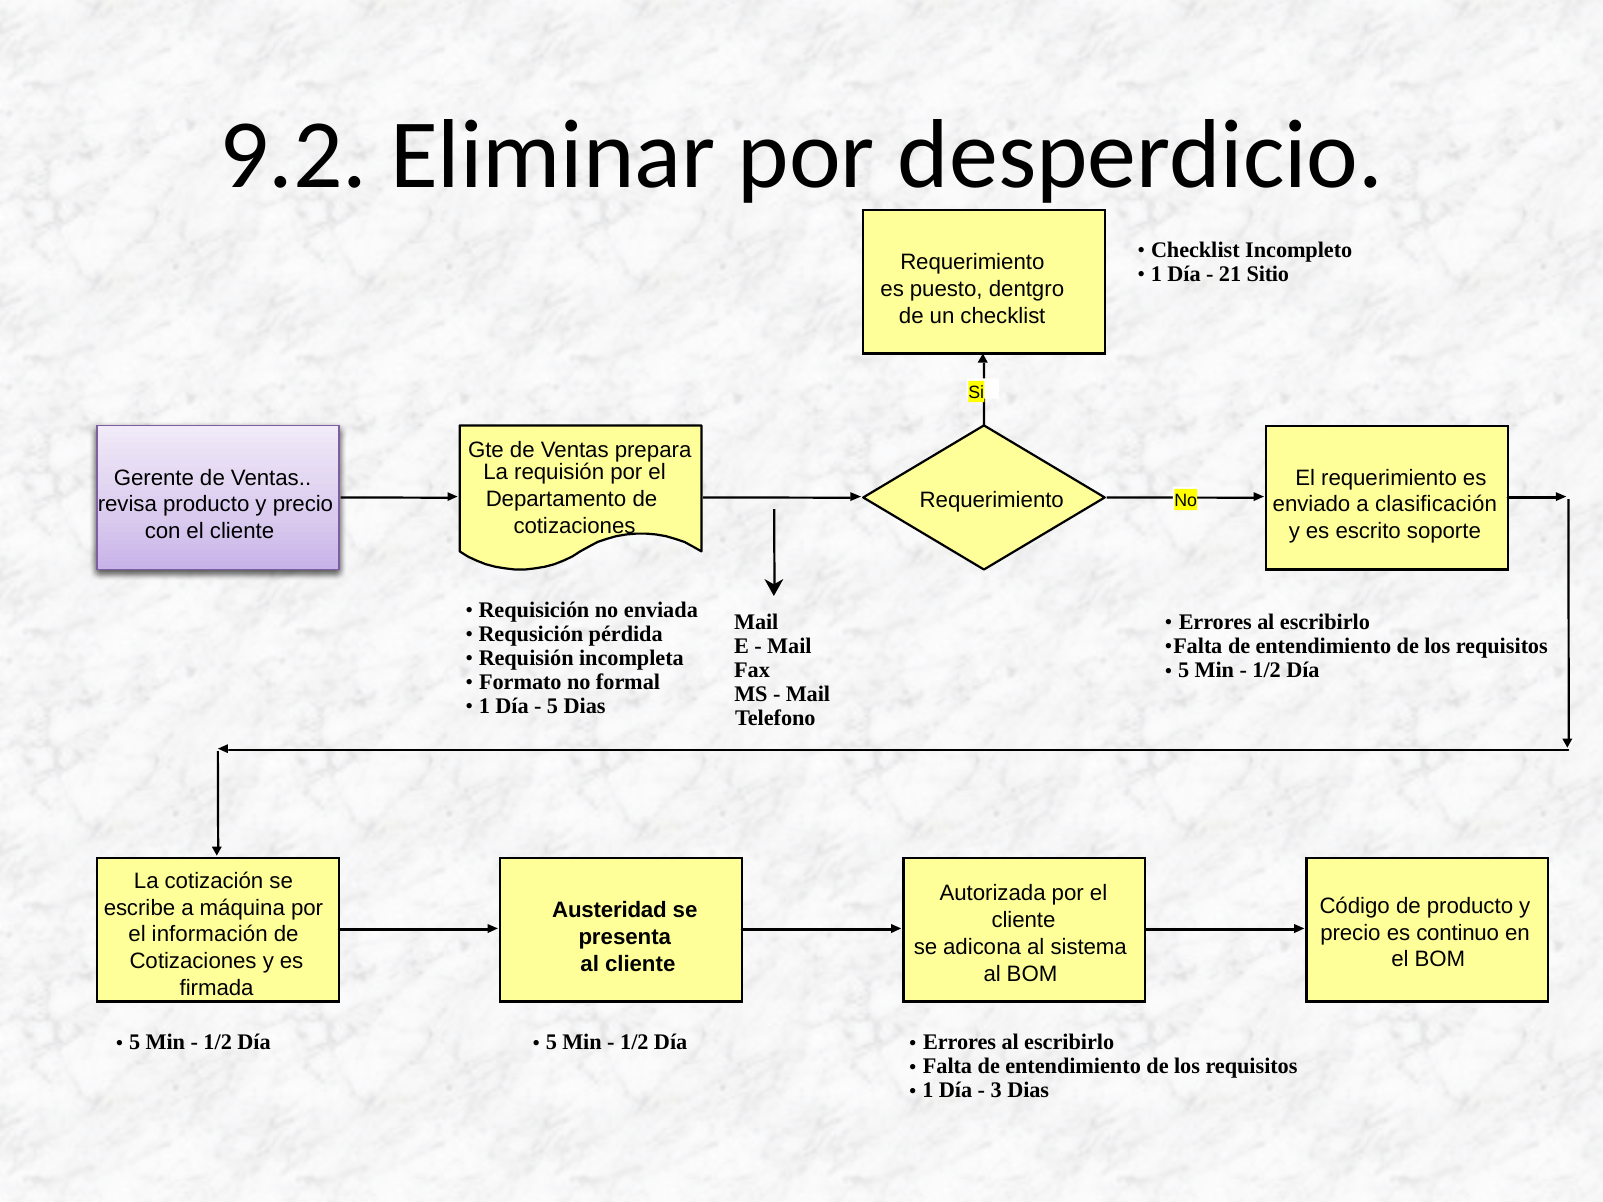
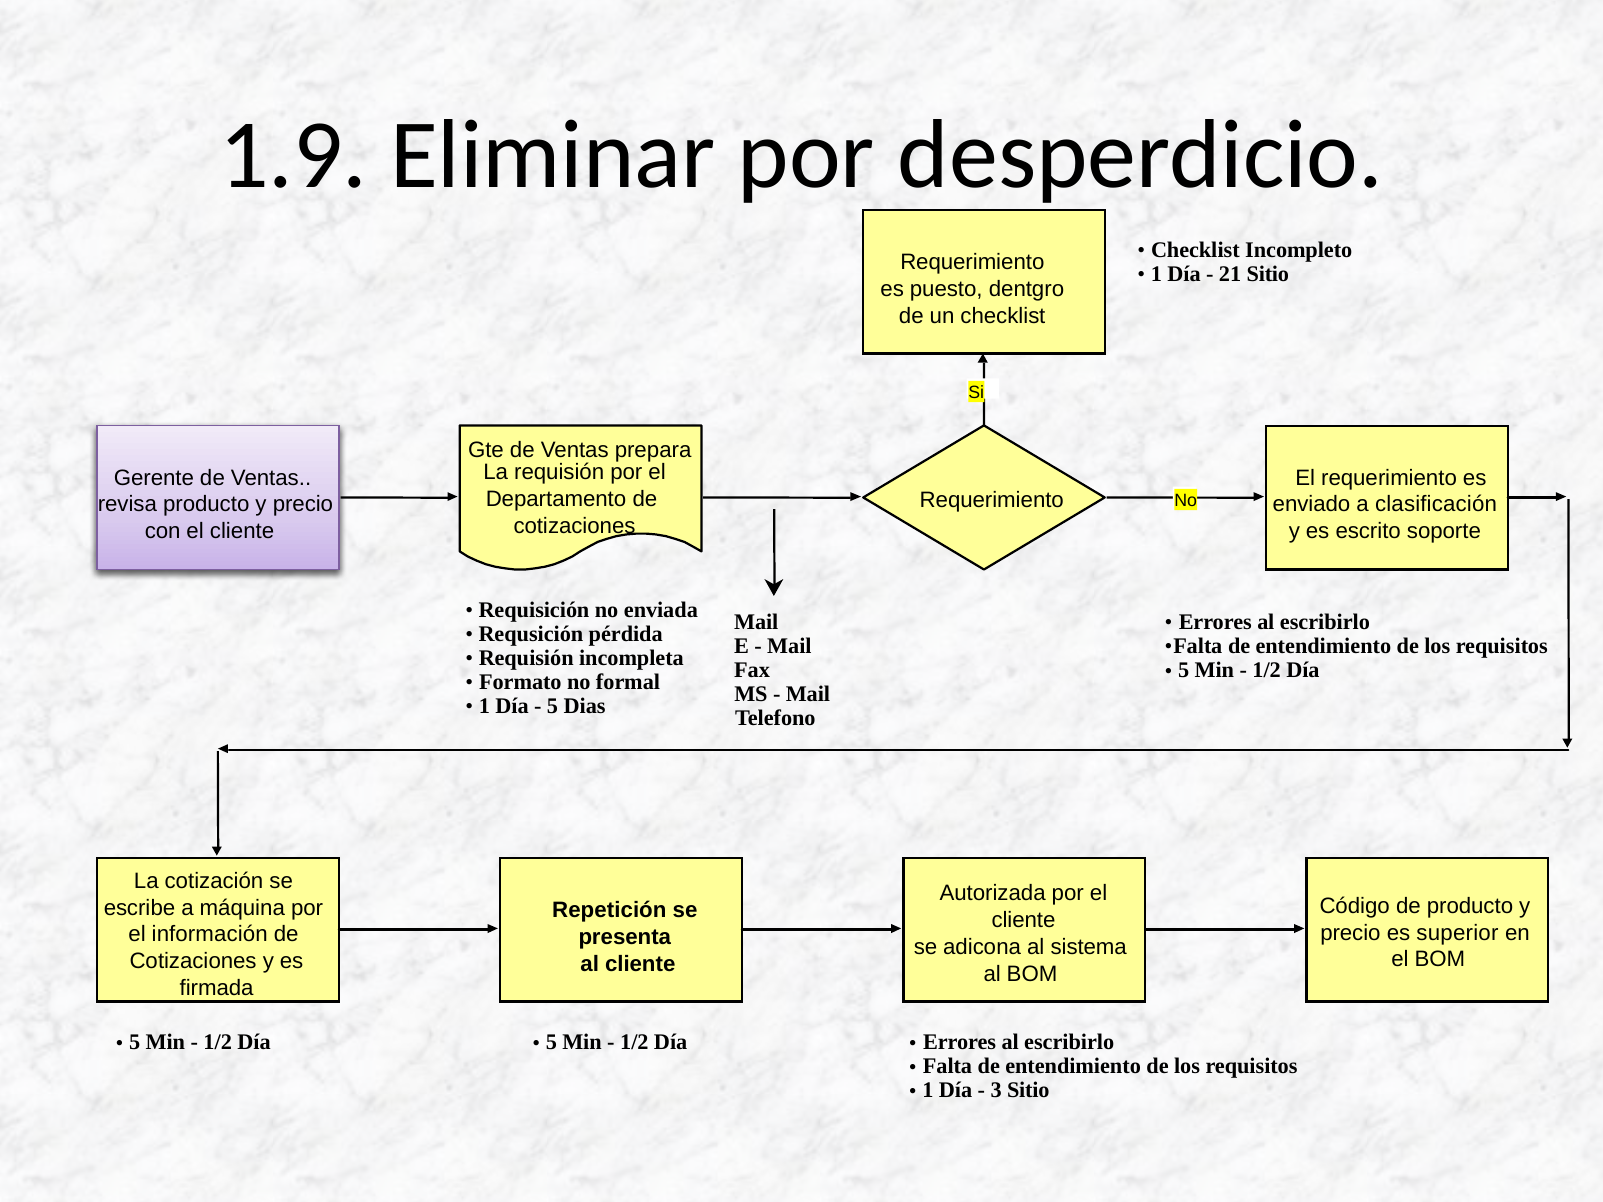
9.2: 9.2 -> 1.9 (293, 155)
Austeridad: Austeridad -> Repetición (609, 911)
continuo: continuo -> superior (1457, 933)
3 Dias: Dias -> Sitio (1028, 1091)
